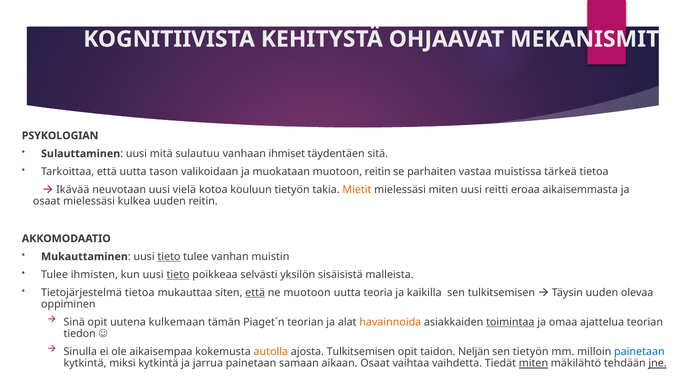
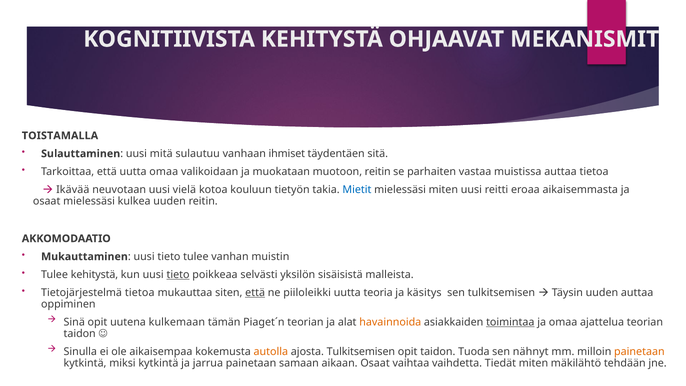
PSYKOLOGIAN: PSYKOLOGIAN -> TOISTAMALLA (60, 136)
uutta tason: tason -> omaa (164, 172)
muistissa tärkeä: tärkeä -> auttaa (561, 172)
Mietit colour: orange -> blue (357, 190)
tieto underline: present -> none (169, 257)
Tulee ihmisten: ihmisten -> kehitystä (94, 275)
ne muotoon: muotoon -> piiloleikki (307, 293)
kaikilla: kaikilla -> käsitys (424, 293)
uuden olevaa: olevaa -> auttaa (637, 293)
tiedon: tiedon -> taidon (80, 334)
Neljän: Neljän -> Tuoda (474, 352)
sen tietyön: tietyön -> nähnyt (531, 352)
painetaan colour: blue -> orange (639, 352)
miten underline: present -> none (533, 363)
jne underline: present -> none (658, 363)
